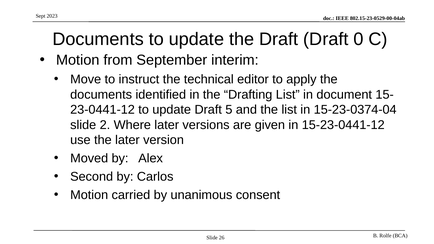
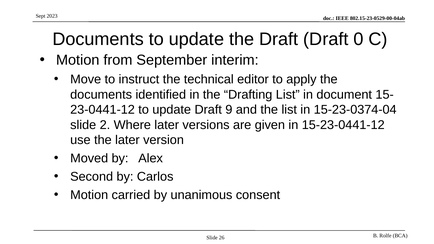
5: 5 -> 9 (229, 110)
